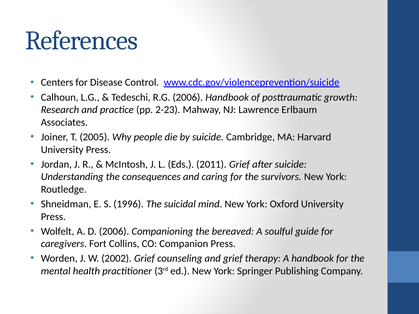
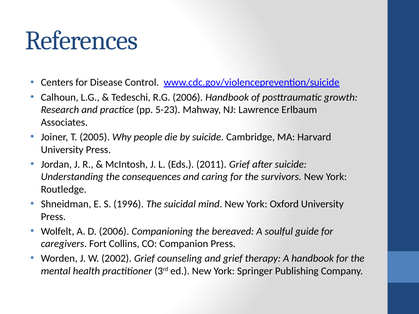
2-23: 2-23 -> 5-23 (168, 110)
